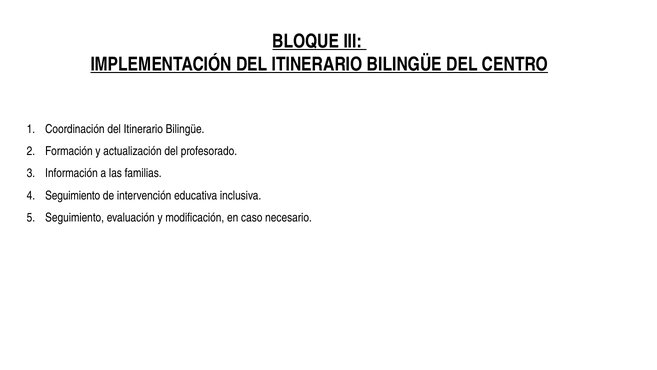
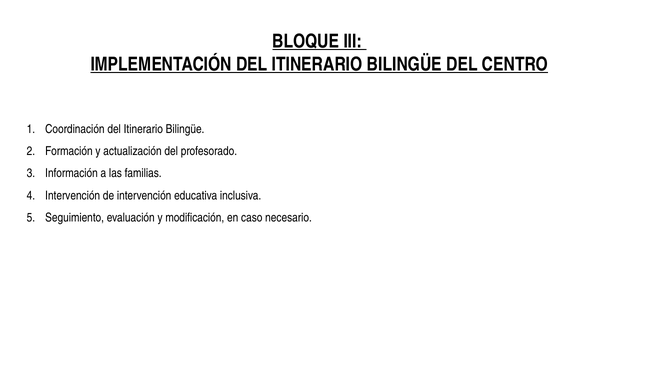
Seguimiento: Seguimiento -> Intervención (73, 195)
